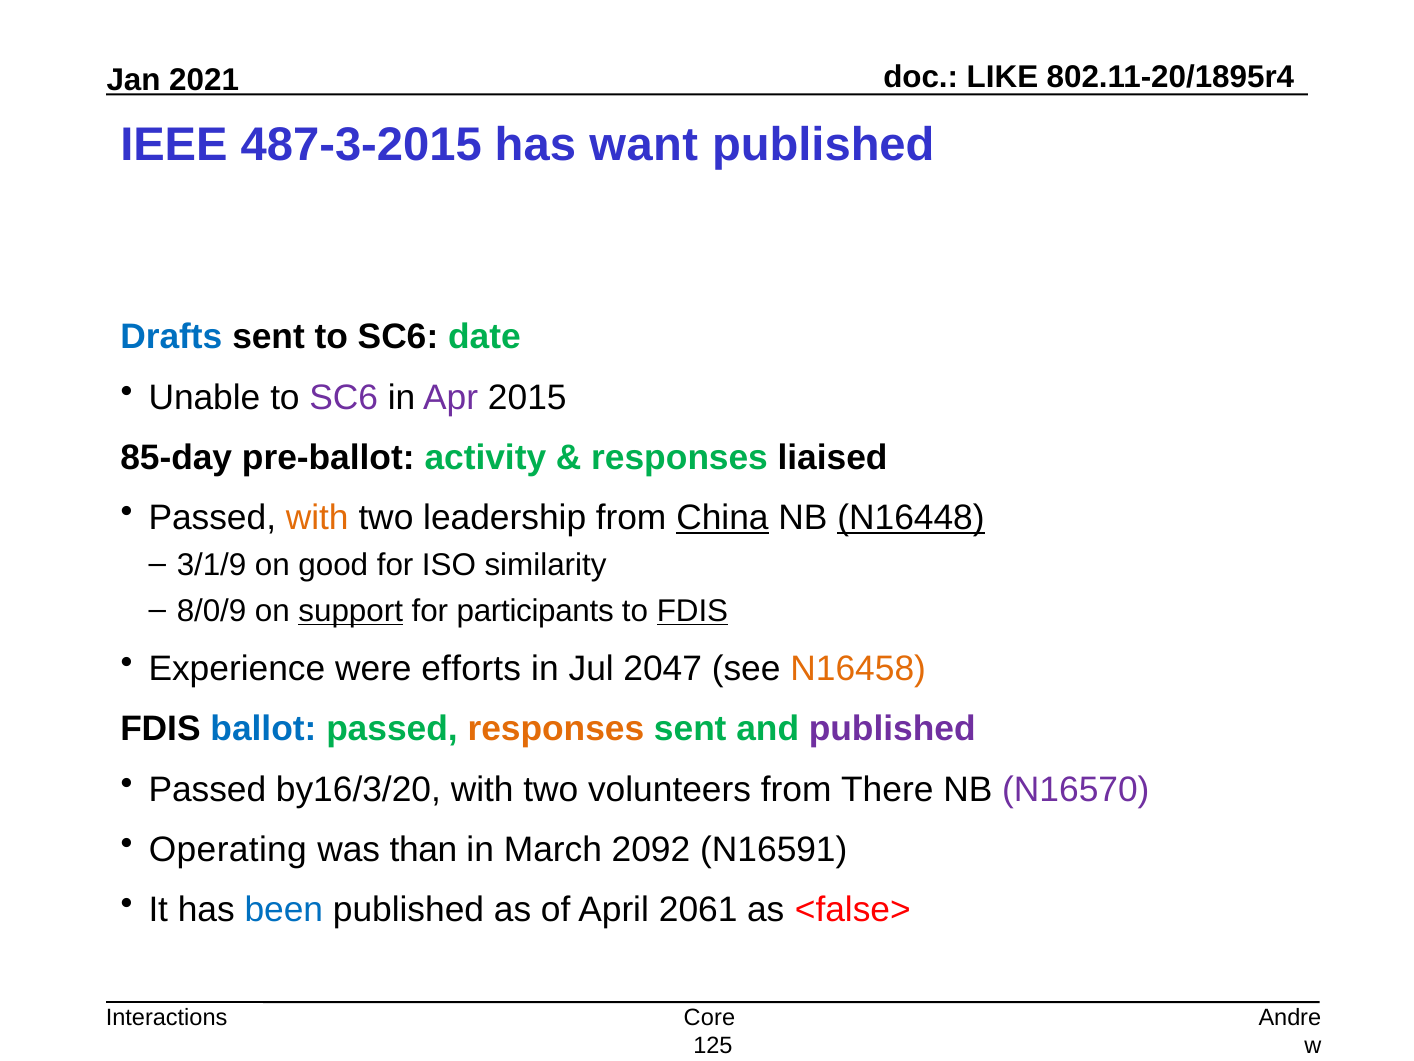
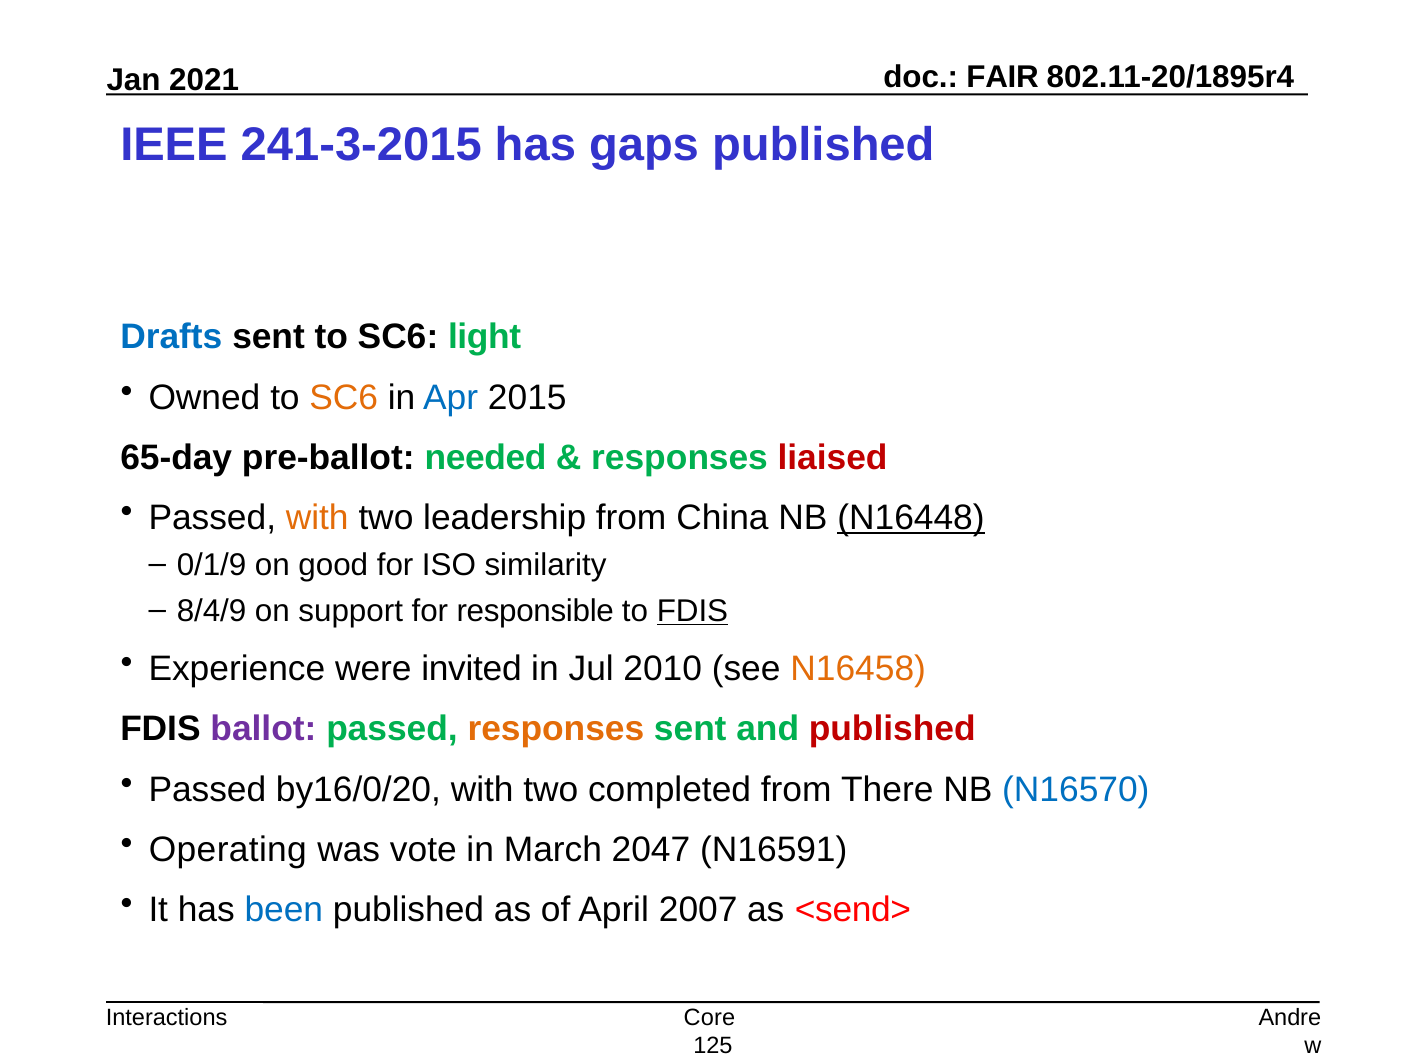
LIKE: LIKE -> FAIR (1003, 78)
487-3-2015: 487-3-2015 -> 241-3-2015 (361, 145)
want: want -> gaps (644, 145)
date: date -> light (485, 337)
Unable: Unable -> Owned (204, 397)
SC6 colour: purple -> orange (344, 397)
Apr colour: purple -> blue (451, 397)
85-day: 85-day -> 65-day (176, 457)
activity: activity -> needed (486, 457)
liaised colour: black -> red (833, 457)
China underline: present -> none (722, 518)
3/1/9: 3/1/9 -> 0/1/9 (212, 565)
8/0/9: 8/0/9 -> 8/4/9 (212, 611)
support underline: present -> none (351, 611)
participants: participants -> responsible (535, 611)
efforts: efforts -> invited (471, 669)
2047: 2047 -> 2010 (663, 669)
ballot colour: blue -> purple (263, 729)
published colour: purple -> red (892, 729)
by16/3/20: by16/3/20 -> by16/0/20 (358, 789)
volunteers: volunteers -> completed (670, 789)
N16570 colour: purple -> blue (1076, 789)
than: than -> vote (423, 849)
2092: 2092 -> 2047 (651, 849)
2061: 2061 -> 2007 (698, 909)
<false>: <false> -> <send> (853, 909)
